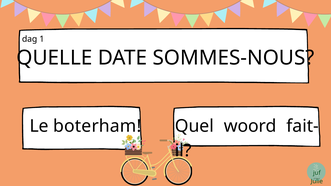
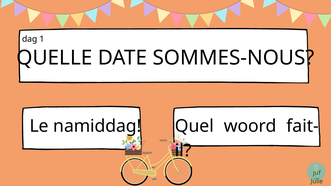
boterham: boterham -> namiddag (97, 126)
